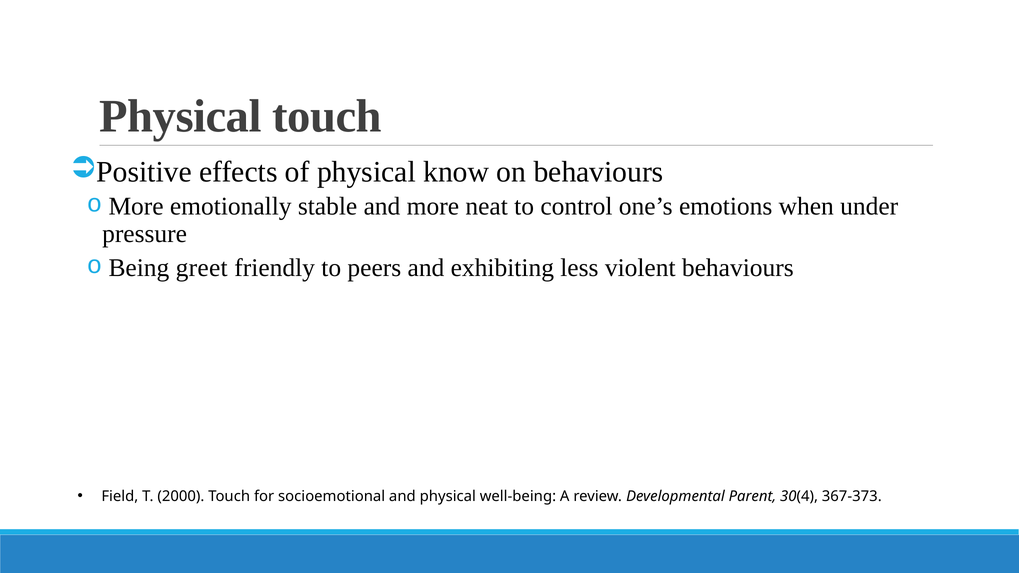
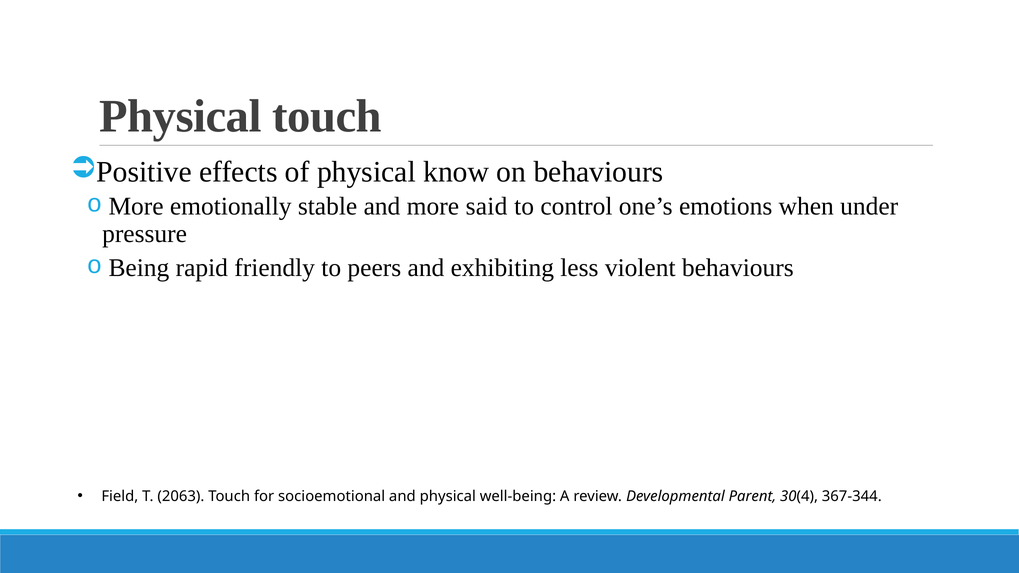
neat: neat -> said (487, 206)
greet: greet -> rapid (202, 268)
2000: 2000 -> 2063 (181, 497)
367-373: 367-373 -> 367-344 (852, 497)
